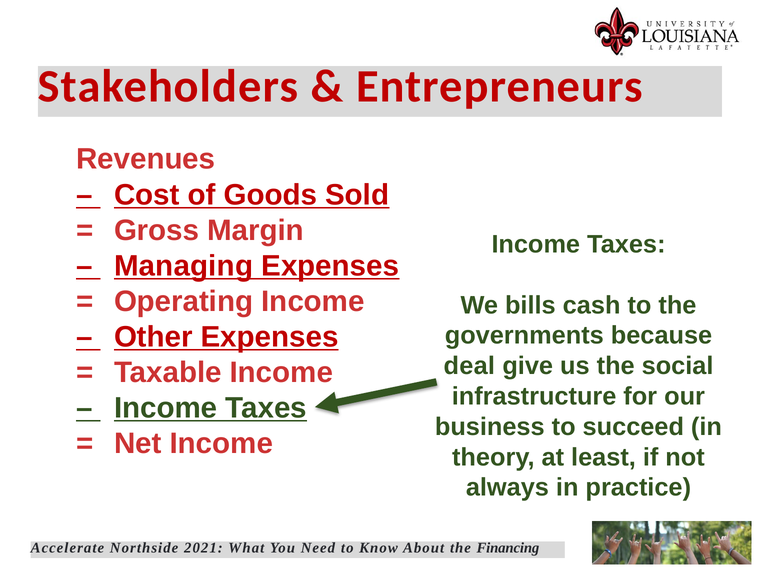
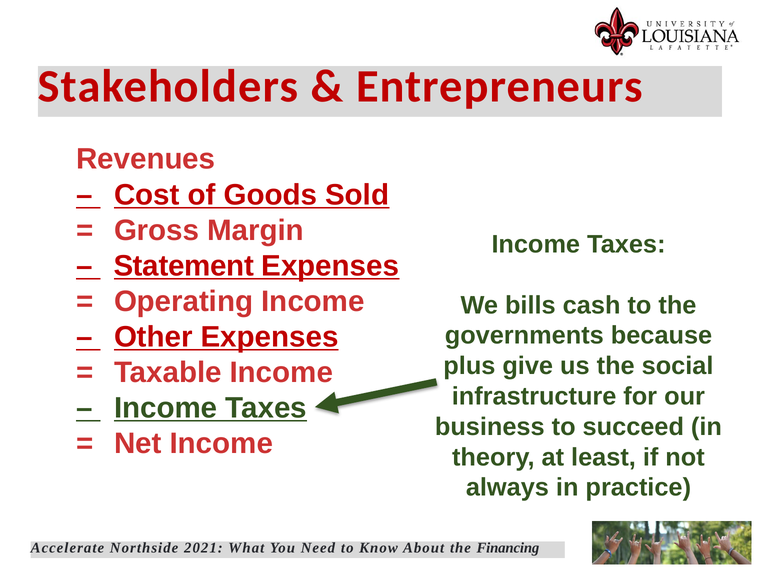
Managing: Managing -> Statement (184, 266)
deal: deal -> plus (469, 366)
